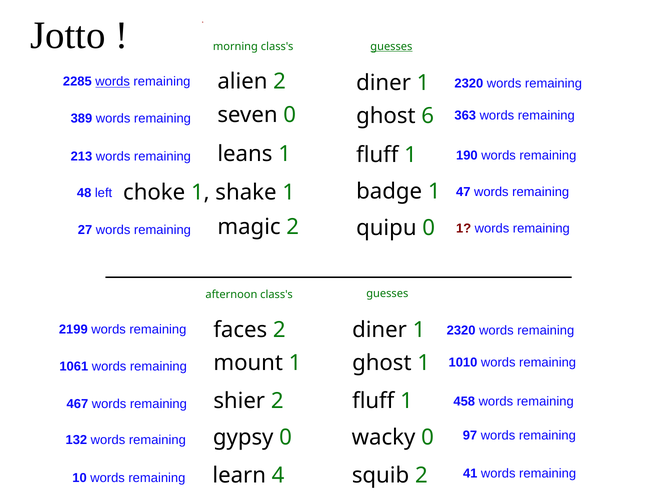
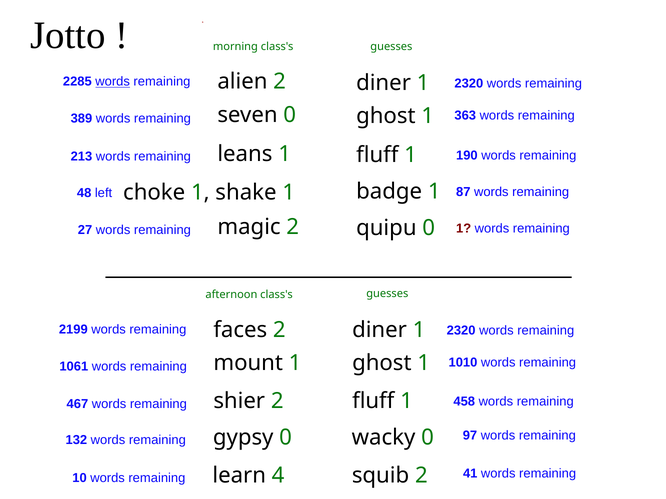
guesses underline: present -> none (391, 47)
0 ghost 6: 6 -> 1 (428, 116)
47: 47 -> 87 (463, 192)
